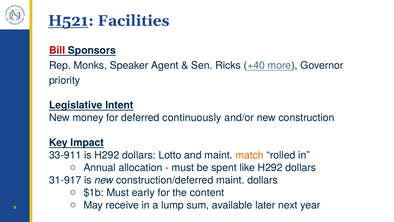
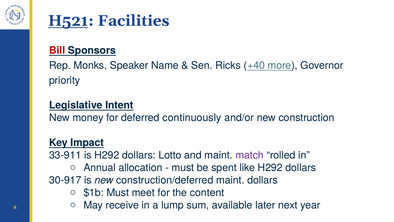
Agent: Agent -> Name (165, 65)
match colour: orange -> purple (250, 155)
31-917: 31-917 -> 30-917 (65, 180)
early: early -> meet (143, 192)
